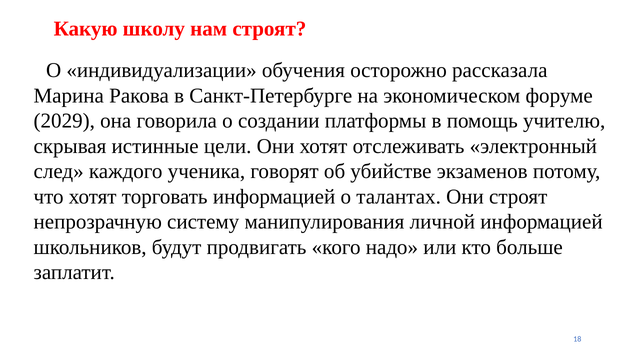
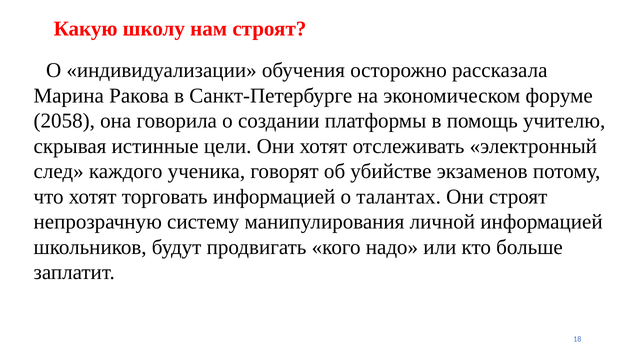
2029: 2029 -> 2058 (64, 121)
